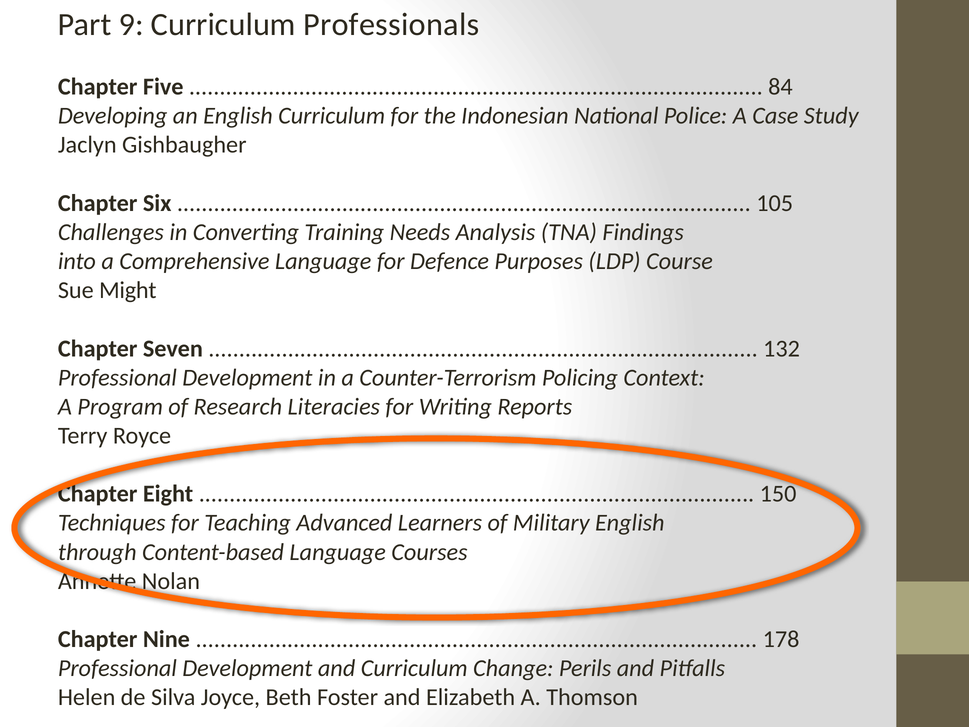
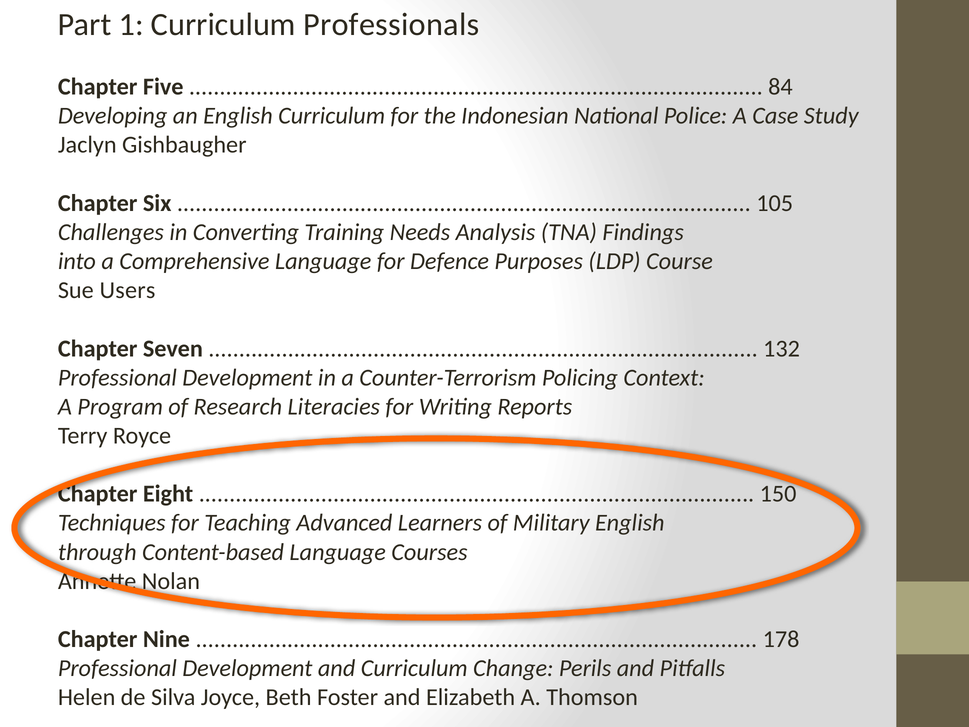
9: 9 -> 1 (131, 24)
Might: Might -> Users (128, 290)
